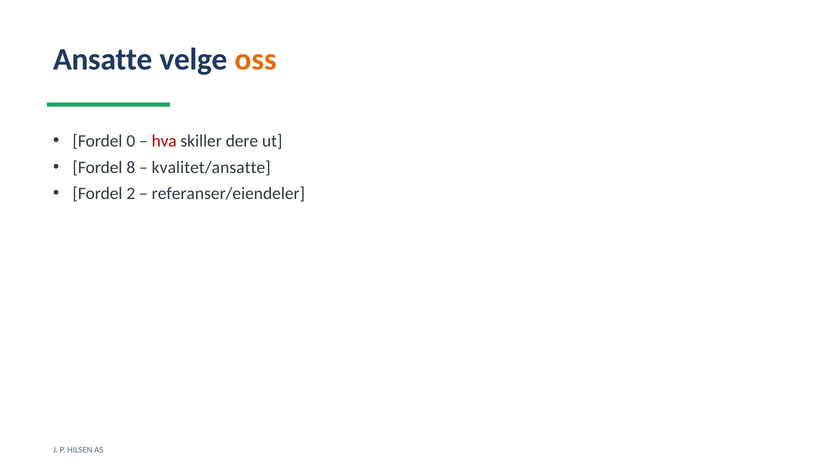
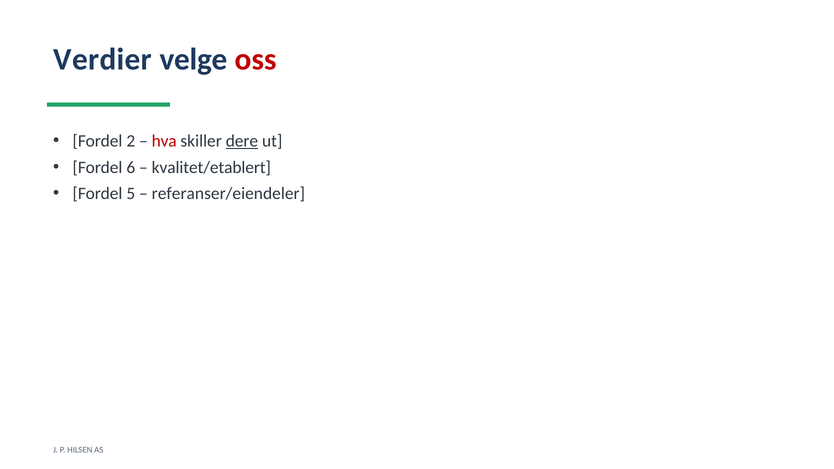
Ansatte: Ansatte -> Verdier (103, 60)
oss colour: orange -> red (256, 60)
0: 0 -> 2 (131, 141)
dere underline: none -> present (242, 141)
8: 8 -> 6 (131, 167)
kvalitet/ansatte: kvalitet/ansatte -> kvalitet/etablert (211, 167)
2: 2 -> 5 (131, 193)
